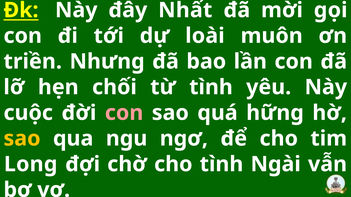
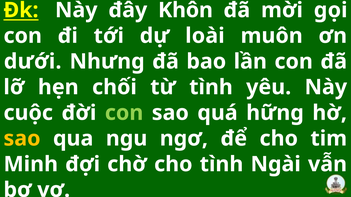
Nhất: Nhất -> Khôn (185, 10)
triền: triền -> dưới (33, 62)
con colour: pink -> light green (124, 113)
Long: Long -> Minh (31, 165)
